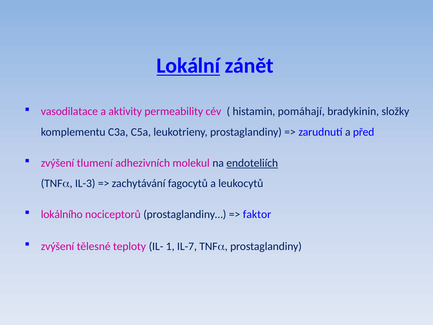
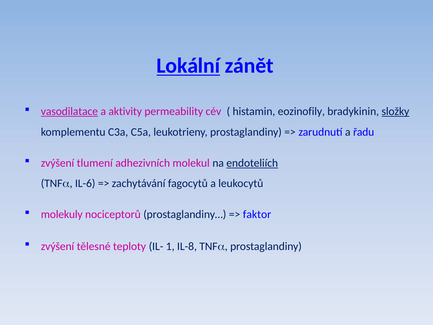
vasodilatace underline: none -> present (69, 111)
pomáhají: pomáhají -> eozinofily (301, 111)
složky underline: none -> present (395, 111)
před: před -> řadu (364, 132)
IL-3: IL-3 -> IL-6 (85, 183)
lokálního: lokálního -> molekuly (62, 214)
IL-7: IL-7 -> IL-8 (187, 246)
